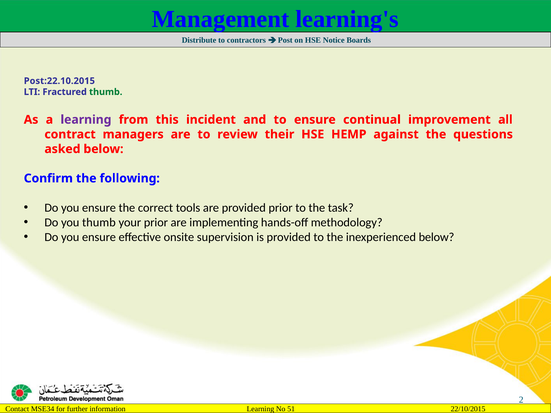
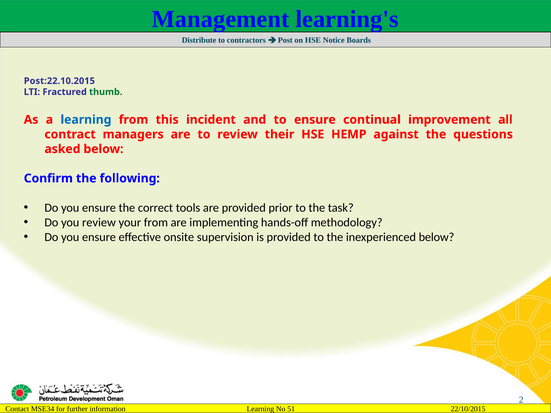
learning colour: purple -> blue (86, 120)
you thumb: thumb -> review (99, 223)
your prior: prior -> from (156, 223)
